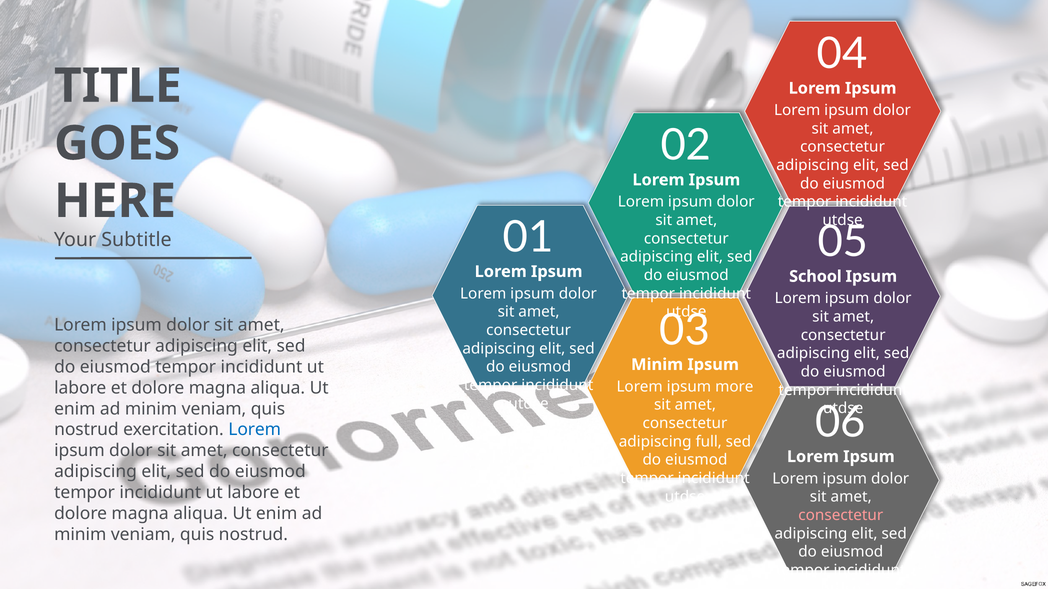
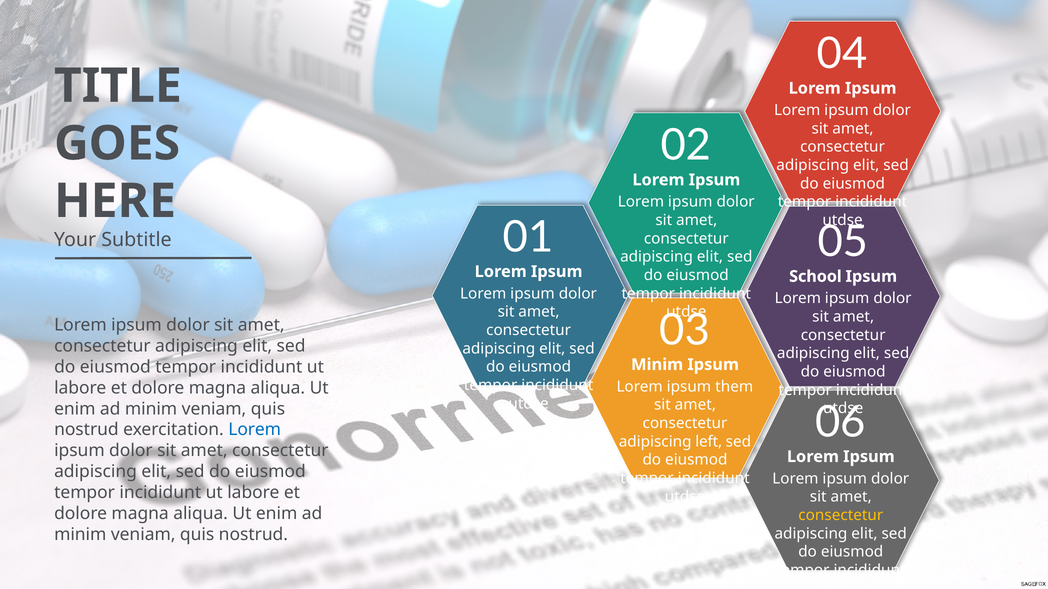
more: more -> them (734, 387)
full: full -> left (709, 442)
consectetur colour: pink -> yellow (841, 516)
